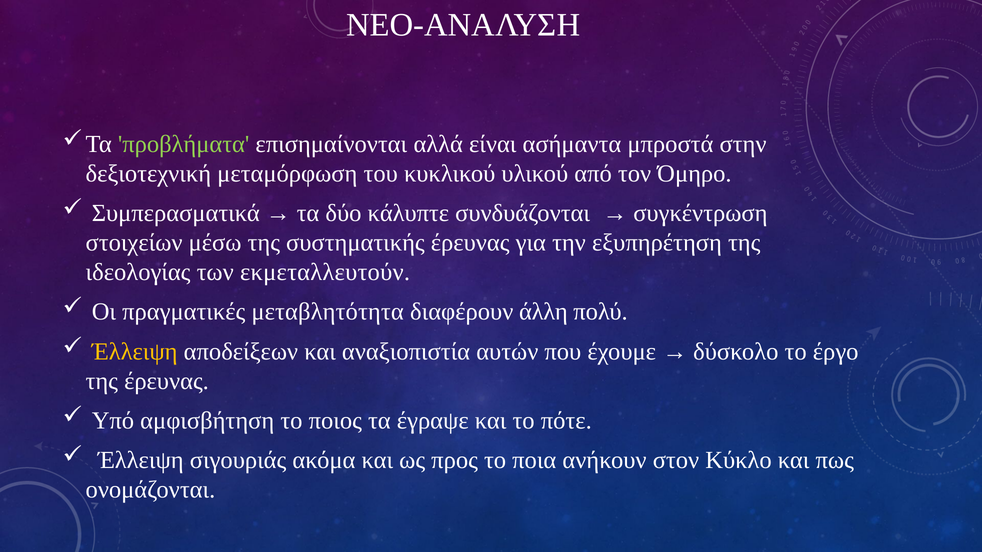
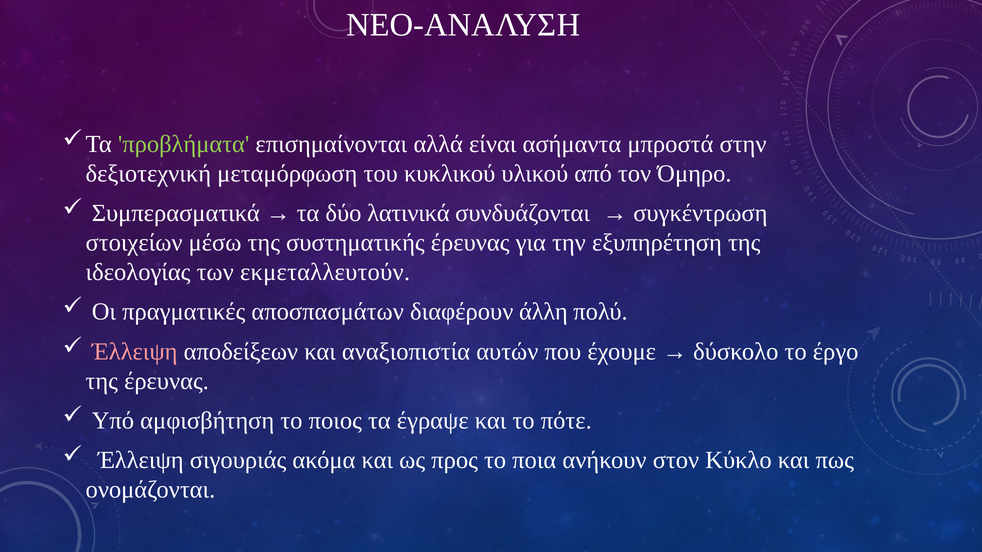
κάλυπτε: κάλυπτε -> λατινικά (408, 213)
μεταβλητότητα: μεταβλητότητα -> αποσπασμάτων (328, 312)
Έλλειψη colour: yellow -> pink (135, 352)
